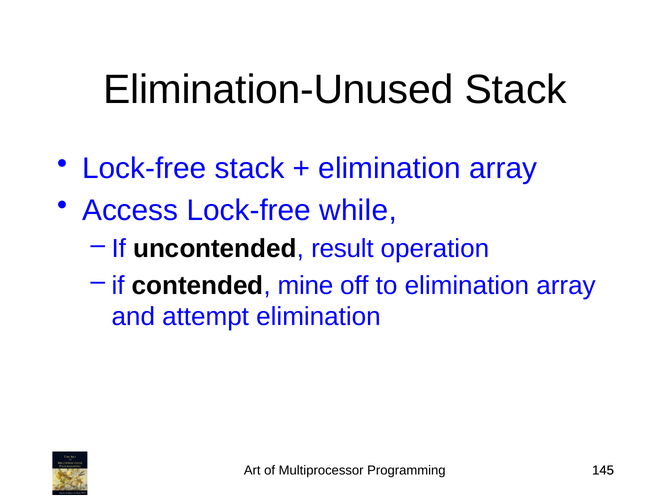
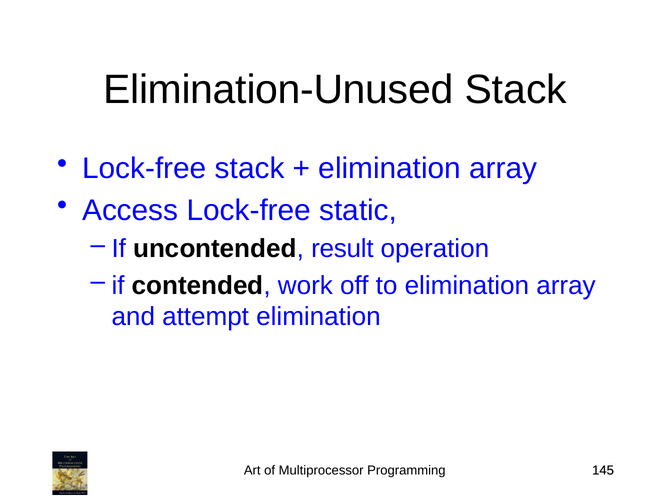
while: while -> static (358, 210)
mine: mine -> work (305, 286)
